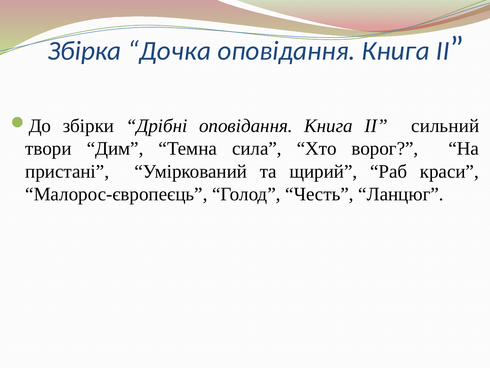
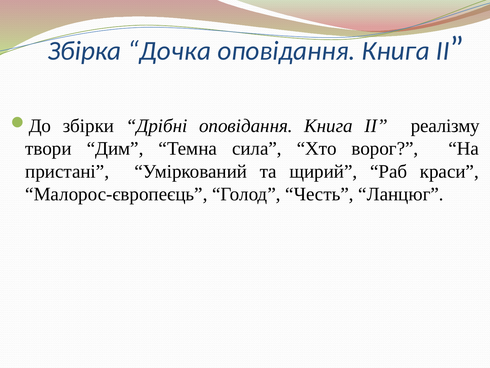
сильний: сильний -> реалізму (445, 126)
